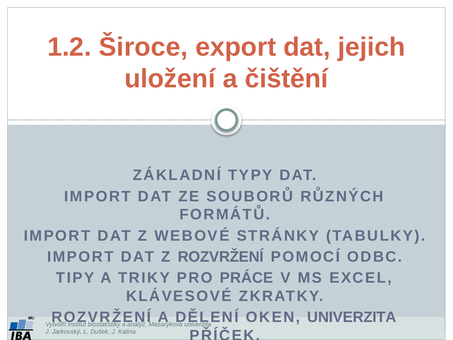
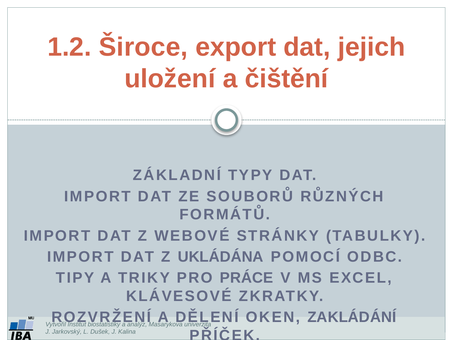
Z ROZVRŽENÍ: ROZVRŽENÍ -> UKLÁDÁNA (221, 257)
OKEN UNIVERZITA: UNIVERZITA -> ZAKLÁDÁNÍ (352, 317)
